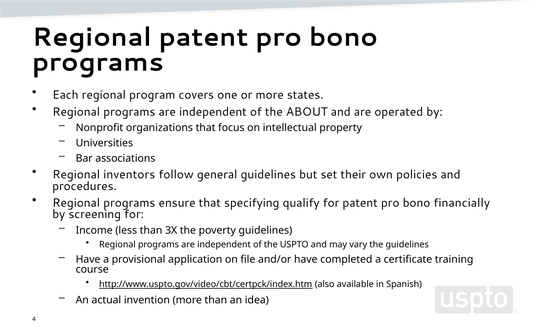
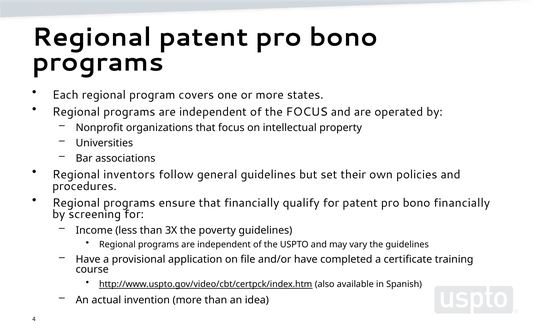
the ABOUT: ABOUT -> FOCUS (307, 112)
that specifying: specifying -> financially (252, 203)
